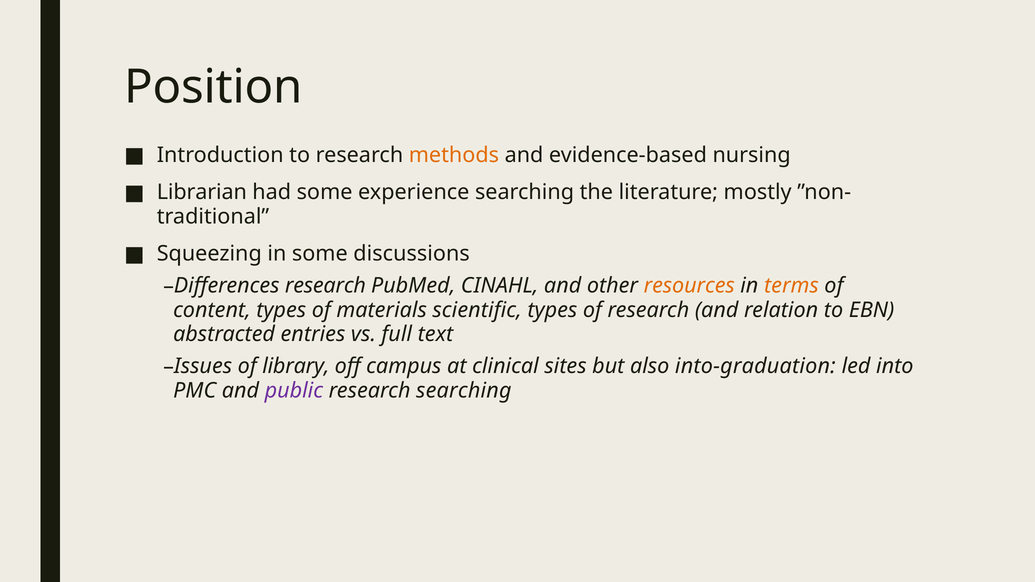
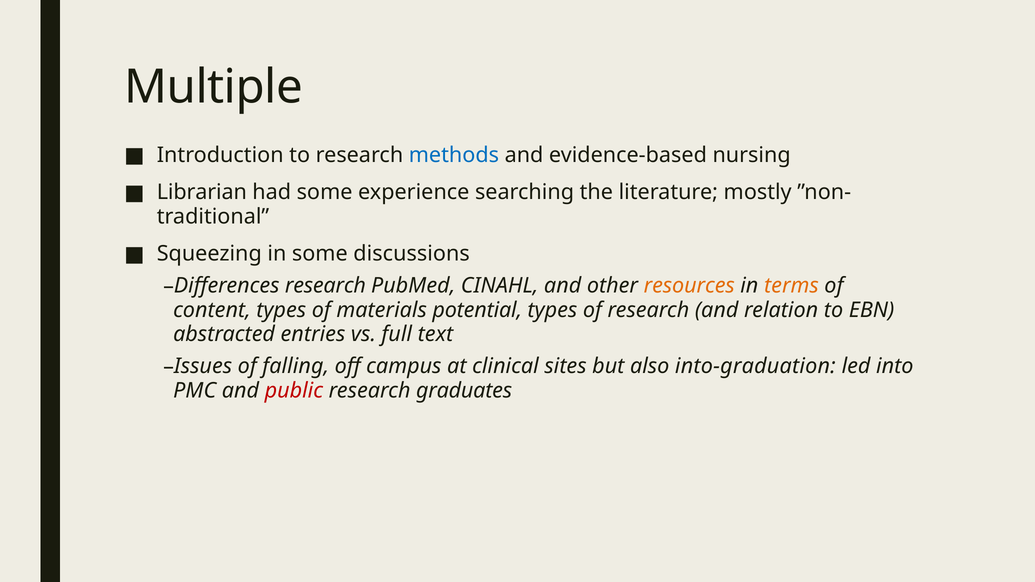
Position: Position -> Multiple (214, 87)
methods colour: orange -> blue (454, 155)
scientific: scientific -> potential (477, 310)
library: library -> falling (296, 366)
public colour: purple -> red (294, 391)
research searching: searching -> graduates (464, 391)
